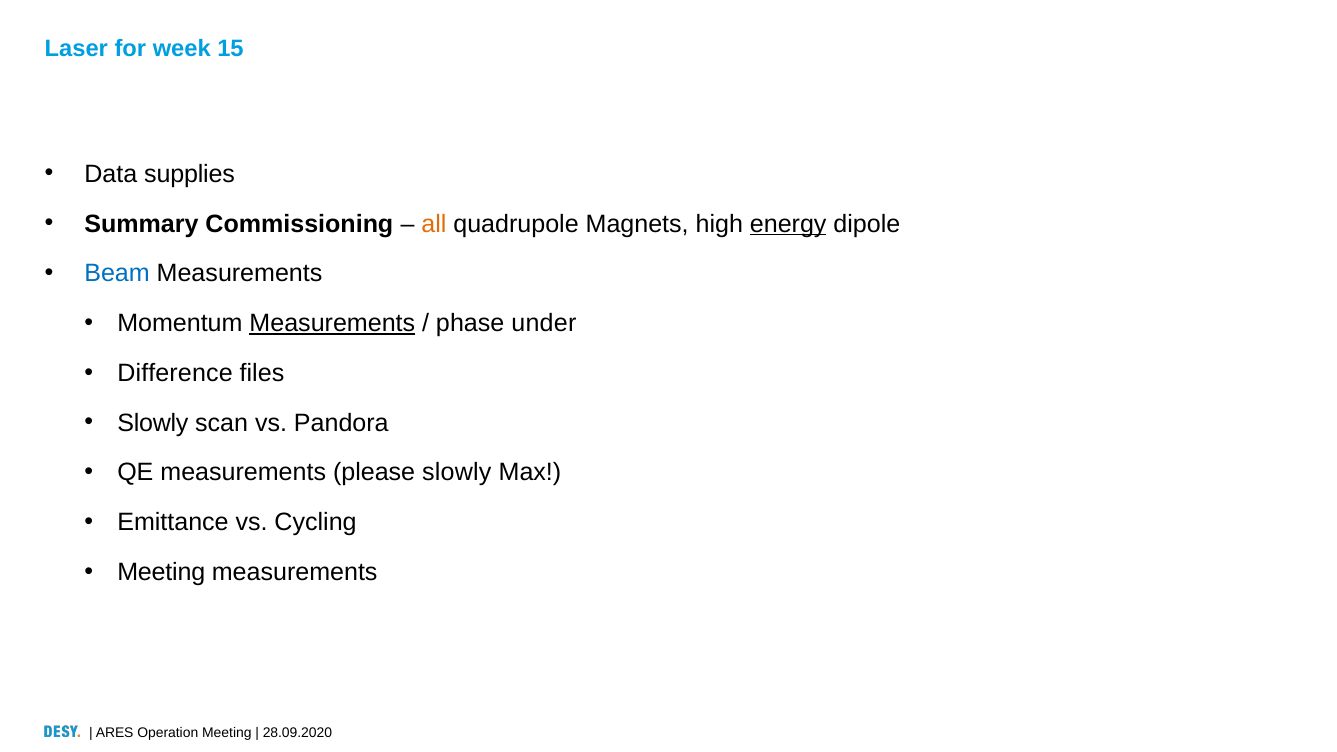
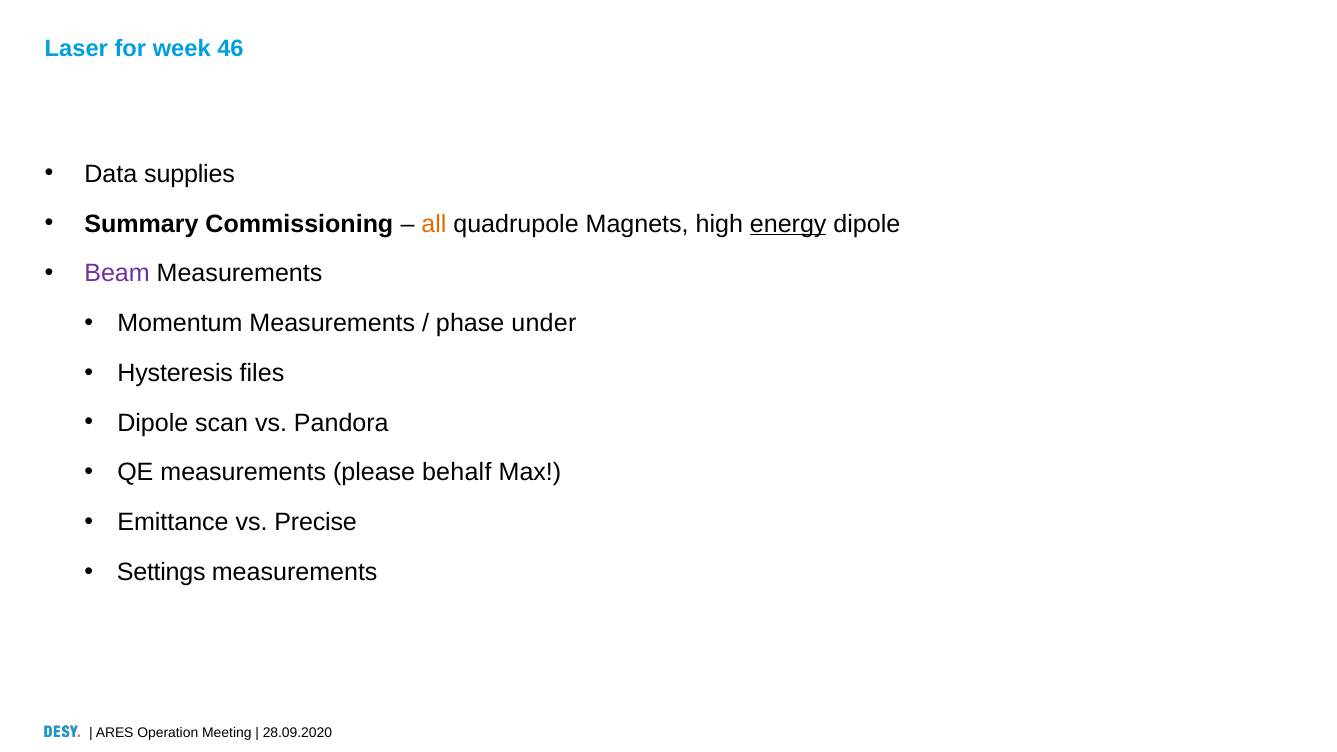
15: 15 -> 46 (230, 49)
Beam colour: blue -> purple (117, 274)
Measurements underline: present -> none (332, 323)
Difference: Difference -> Hysteresis (175, 373)
Slowly: Slowly -> Dipole (153, 423)
please slowly: slowly -> behalf (457, 473)
Cycling: Cycling -> Precise (316, 523)
Meeting: Meeting -> Settings (161, 572)
